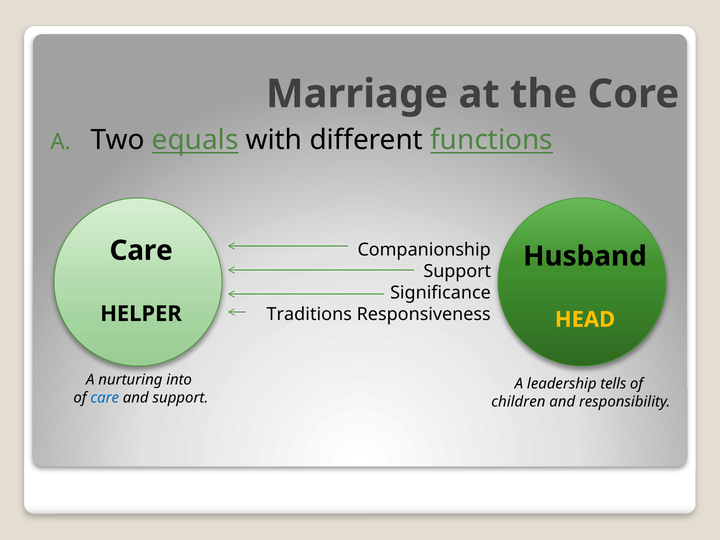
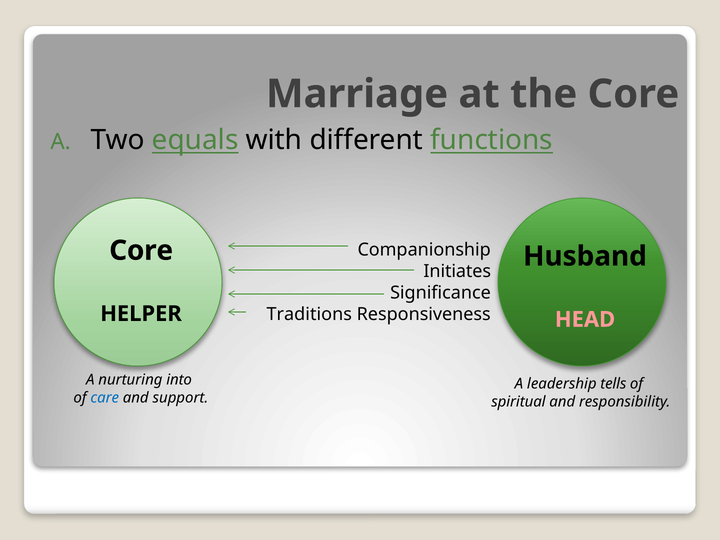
Care: Care -> Core (141, 251)
Support: Support -> Initiates (457, 271)
HEAD colour: yellow -> pink (585, 320)
children: children -> spiritual (518, 402)
